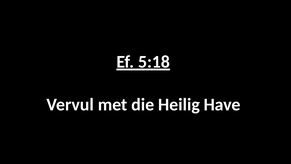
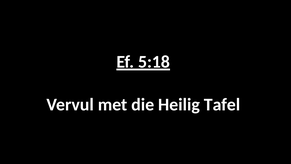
Have: Have -> Tafel (222, 104)
